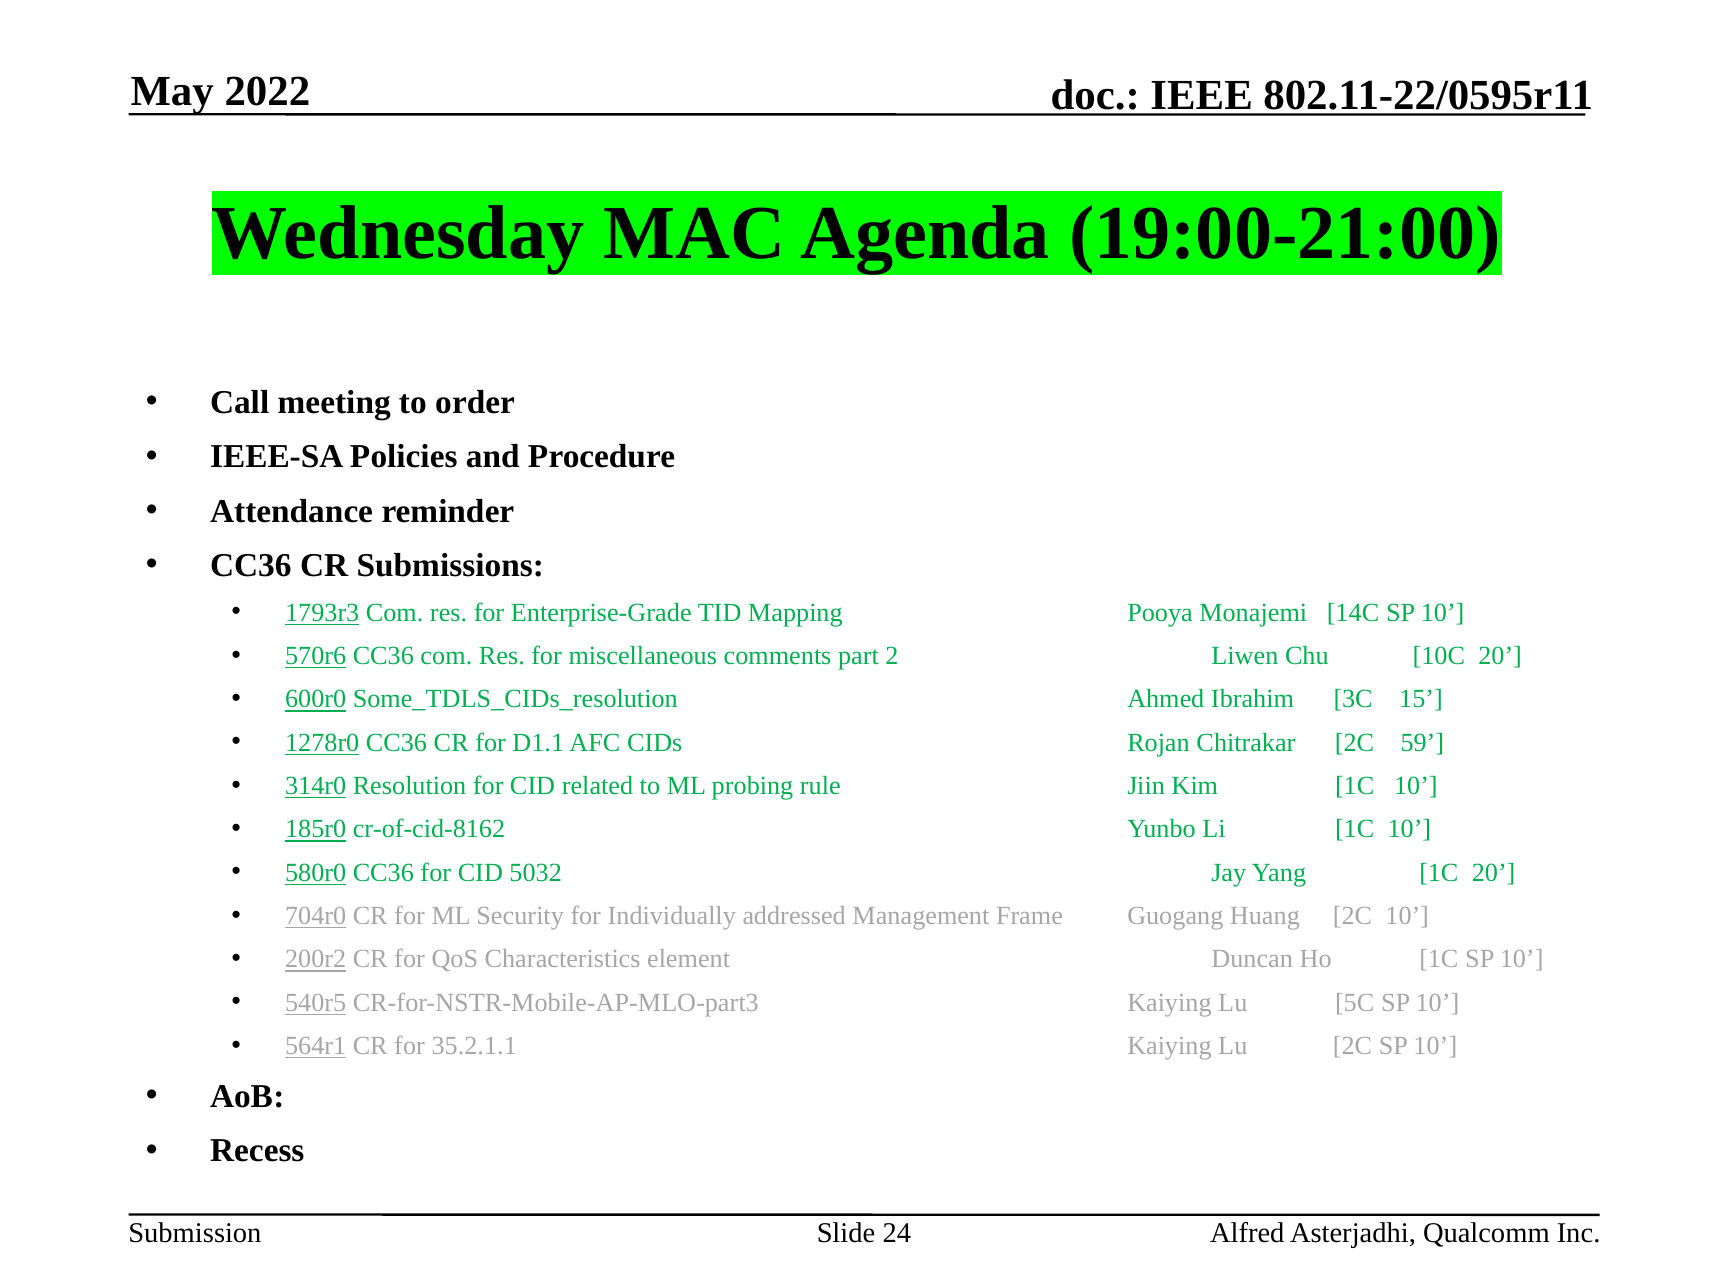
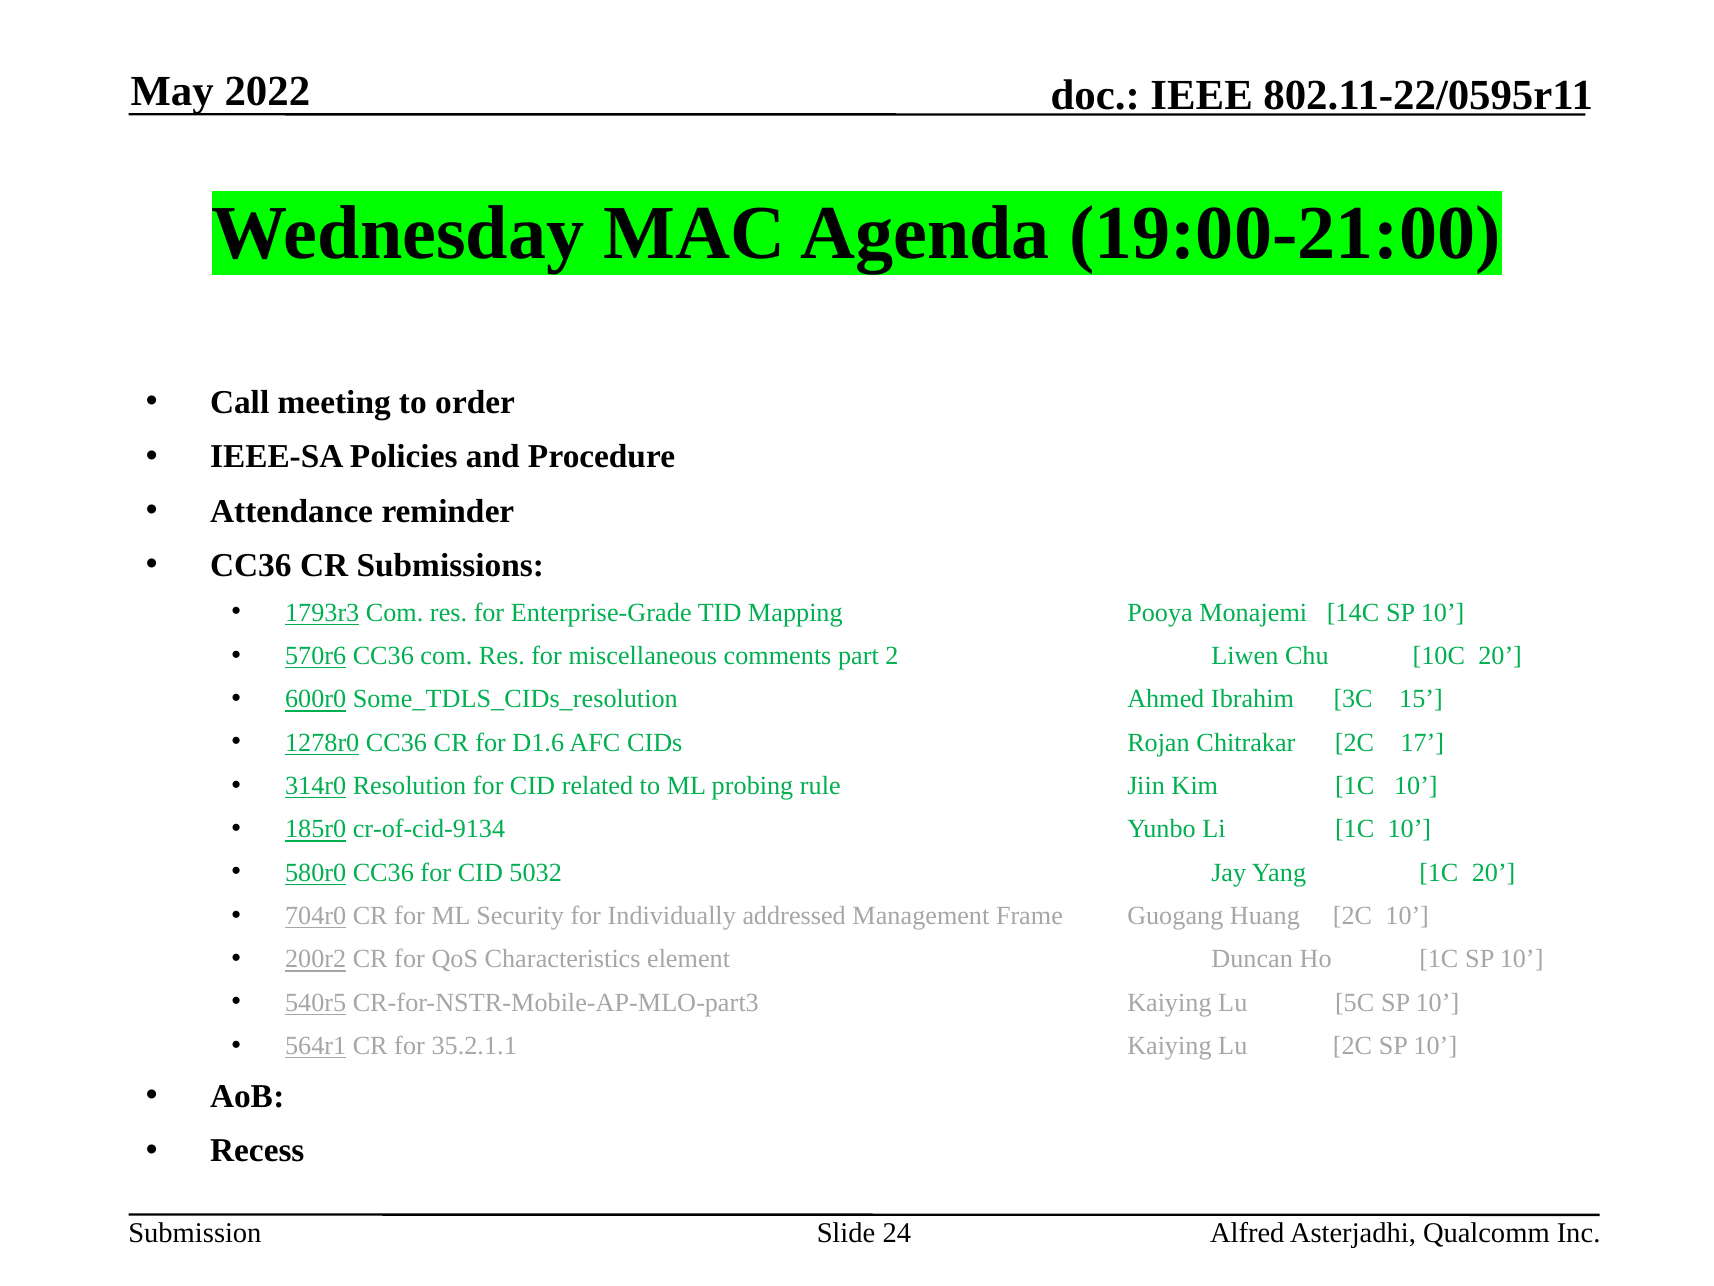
D1.1: D1.1 -> D1.6 (538, 742)
59: 59 -> 17 (1422, 742)
cr-of-cid-8162: cr-of-cid-8162 -> cr-of-cid-9134 (429, 829)
